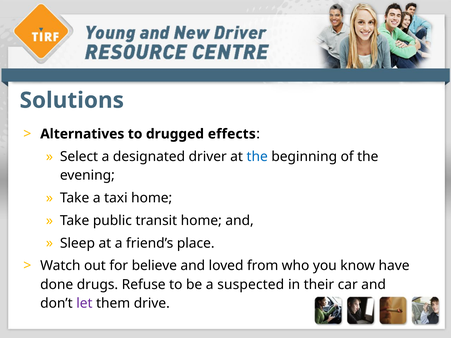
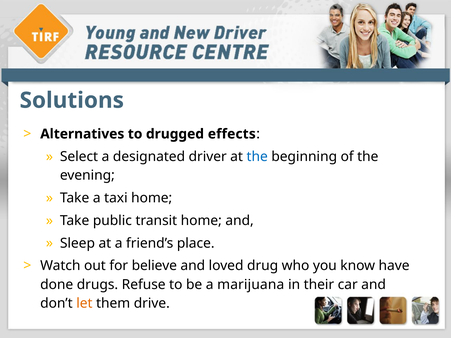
from: from -> drug (263, 266)
suspected: suspected -> marijuana (251, 285)
let colour: purple -> orange (84, 304)
